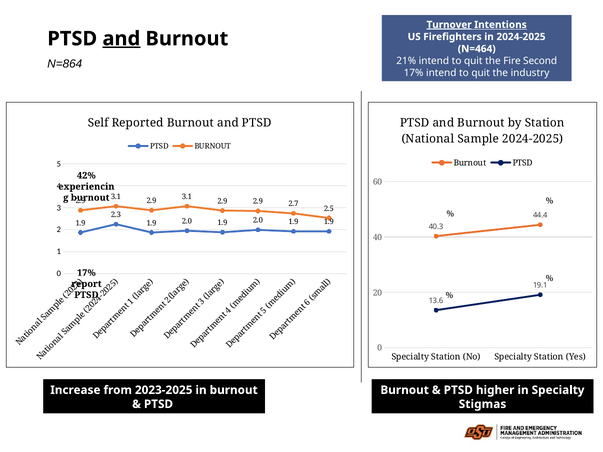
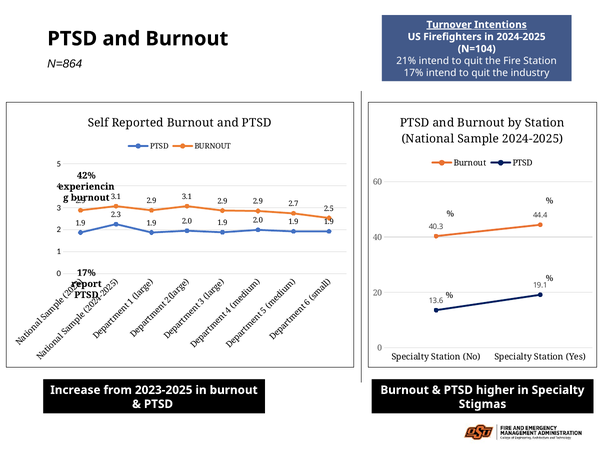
and underline: present -> none (121, 39)
N=464: N=464 -> N=104 (477, 49)
Fire Second: Second -> Station (540, 61)
